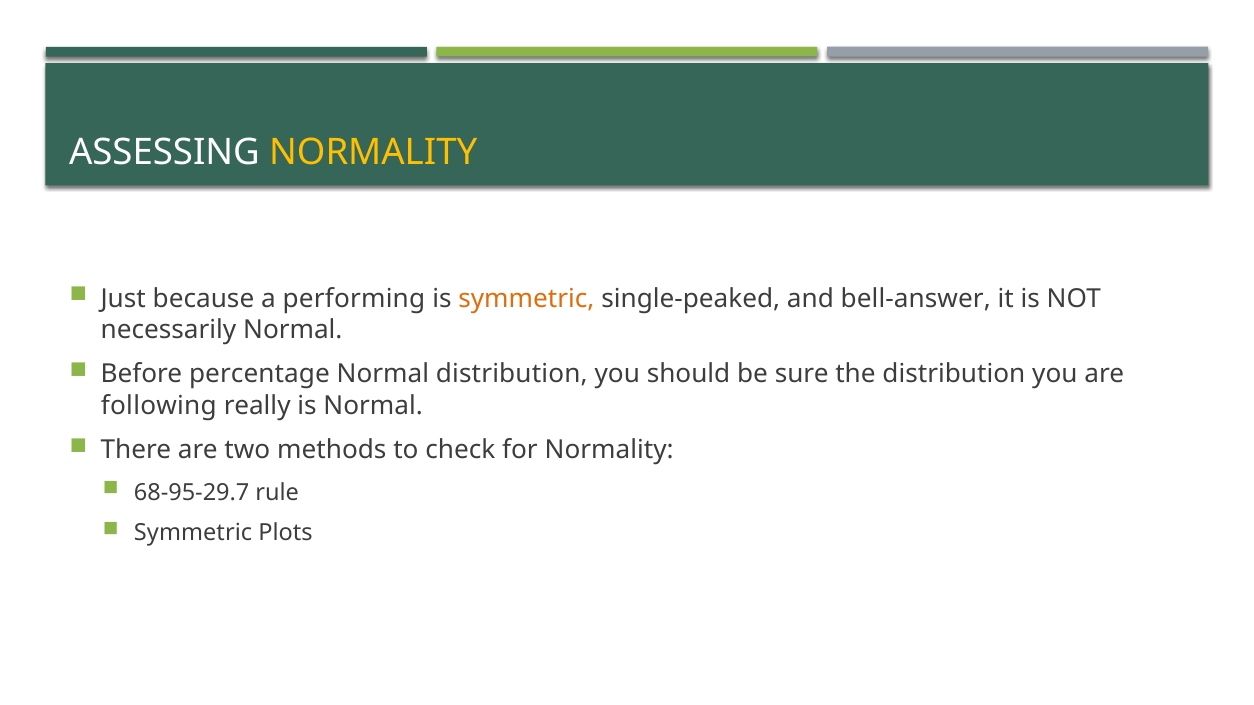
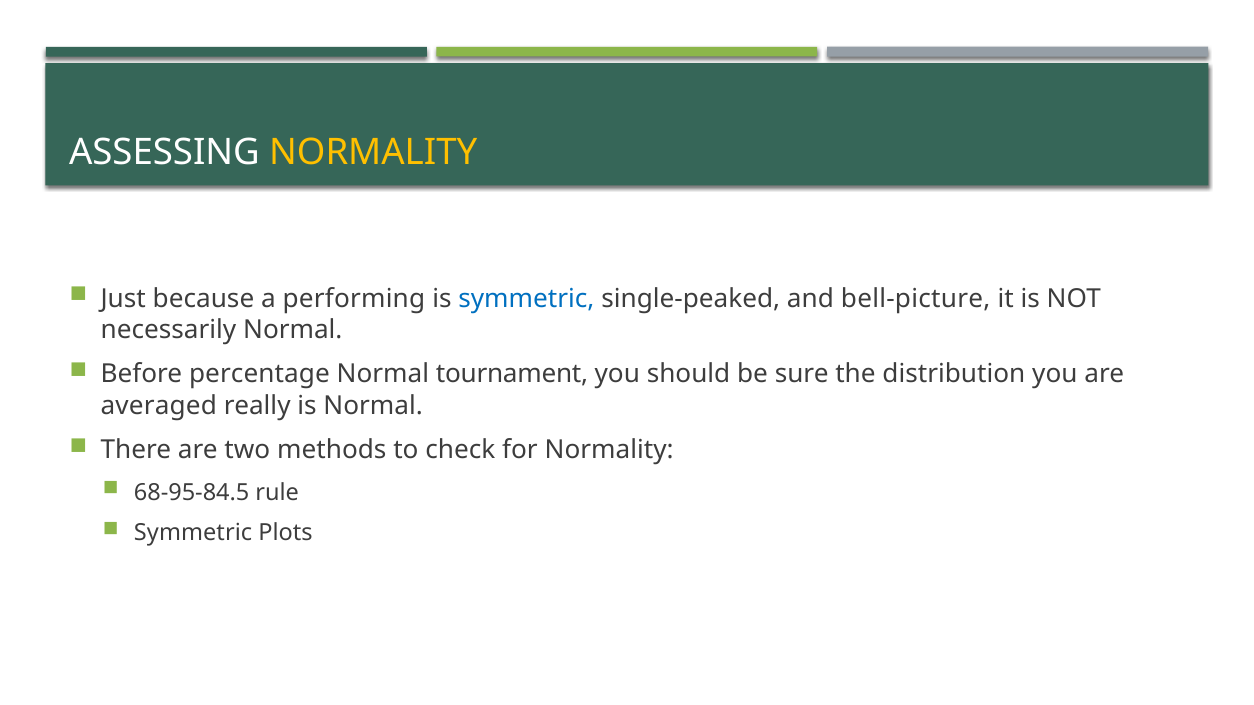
symmetric colour: orange -> blue (526, 299)
bell-answer: bell-answer -> bell-picture (916, 299)
Normal distribution: distribution -> tournament (512, 374)
following: following -> averaged (159, 406)
68-95-29.7: 68-95-29.7 -> 68-95-84.5 (192, 493)
